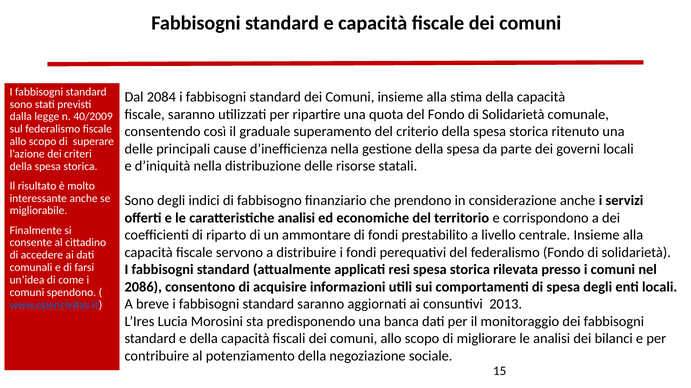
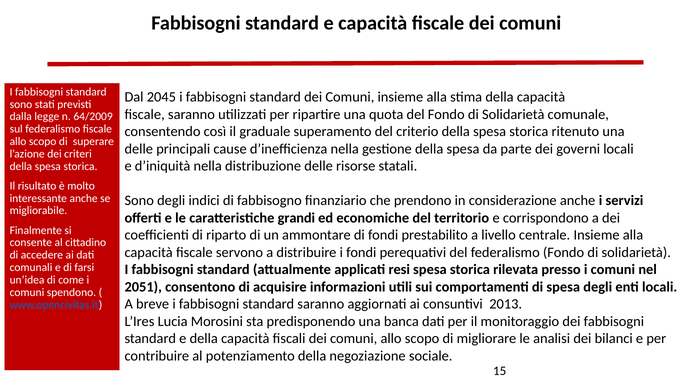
2084: 2084 -> 2045 (161, 97)
40/2009: 40/2009 -> 64/2009 (93, 117)
caratteristiche analisi: analisi -> grandi (296, 218)
2086: 2086 -> 2051 (143, 287)
